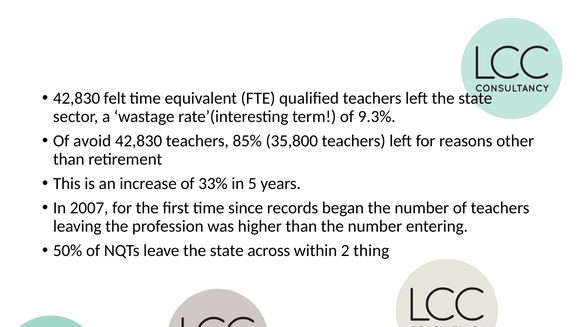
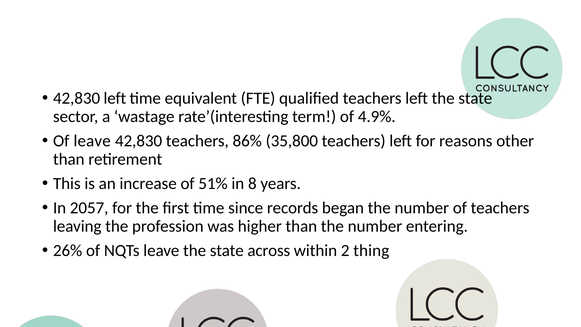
42,830 felt: felt -> left (115, 98)
9.3%: 9.3% -> 4.9% (377, 116)
Of avoid: avoid -> leave (92, 141)
85%: 85% -> 86% (247, 141)
33%: 33% -> 51% (213, 183)
5: 5 -> 8 (252, 183)
2007: 2007 -> 2057 (89, 208)
50%: 50% -> 26% (68, 250)
